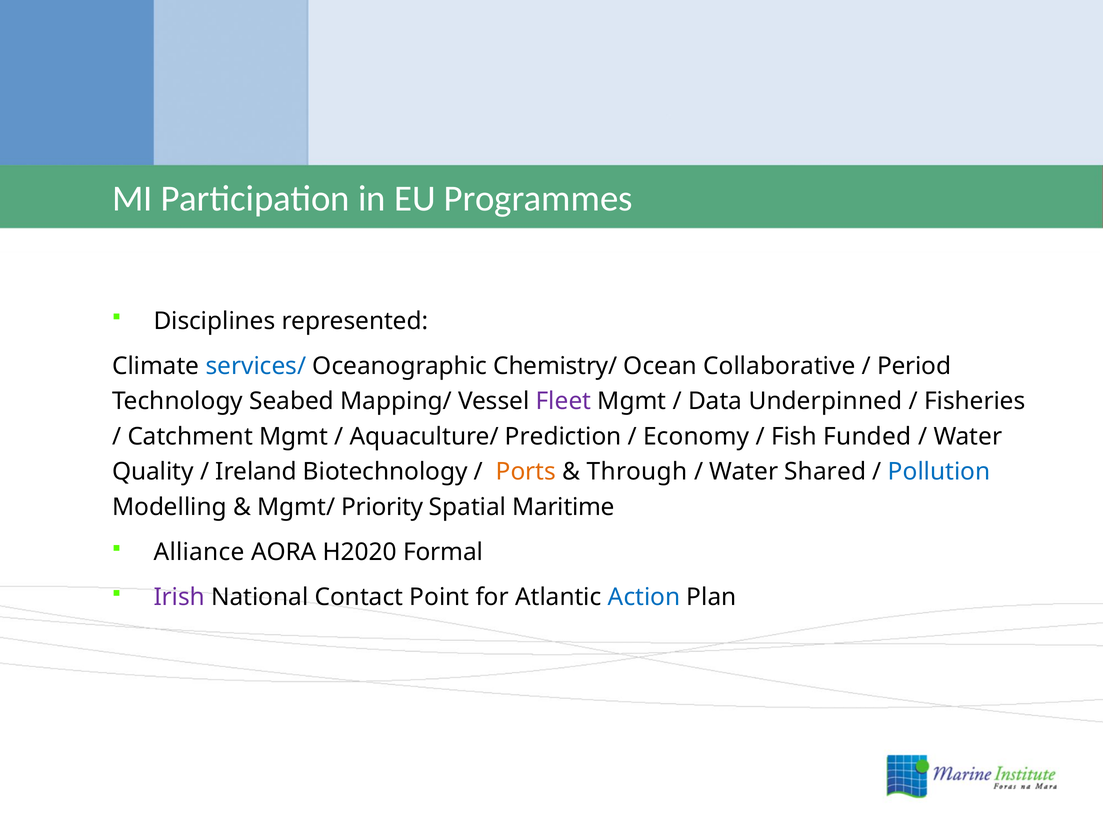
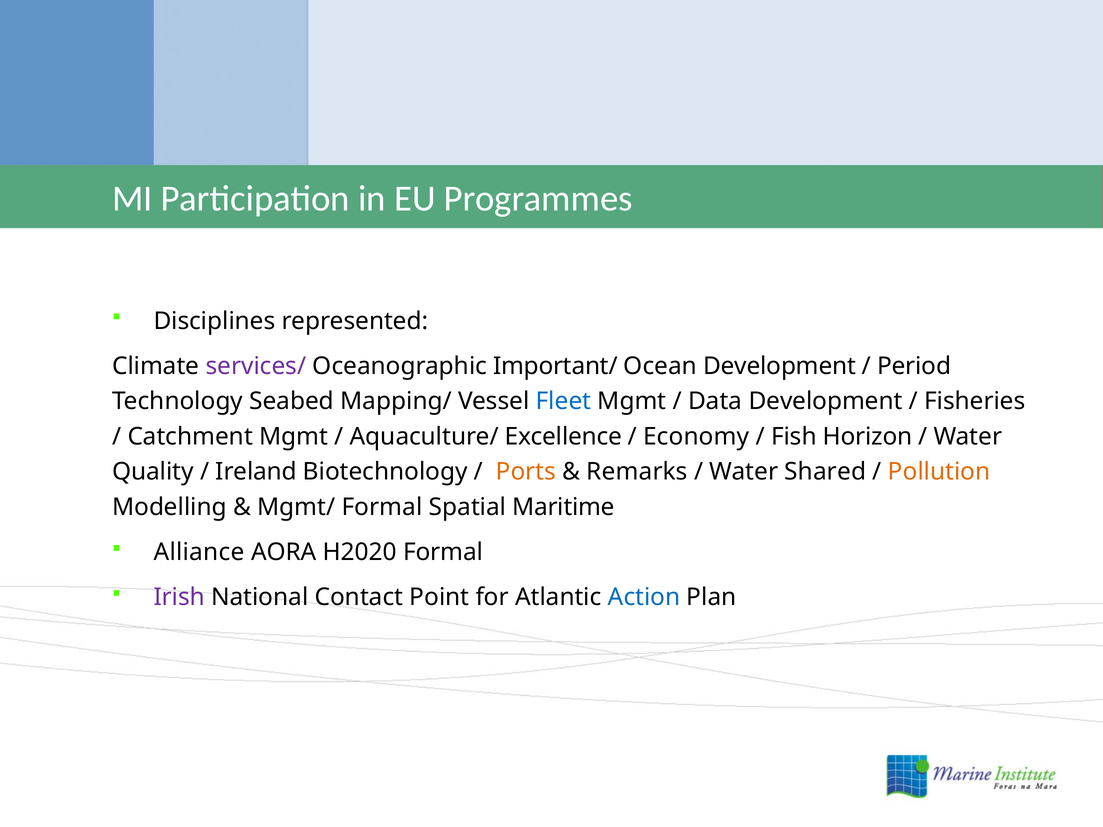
services/ colour: blue -> purple (256, 366)
Chemistry/: Chemistry/ -> Important/ (555, 366)
Ocean Collaborative: Collaborative -> Development (780, 366)
Fleet colour: purple -> blue (563, 401)
Data Underpinned: Underpinned -> Development (825, 401)
Prediction: Prediction -> Excellence (563, 437)
Funded: Funded -> Horizon (868, 437)
Through: Through -> Remarks (637, 472)
Pollution colour: blue -> orange (939, 472)
Mgmt/ Priority: Priority -> Formal (382, 507)
